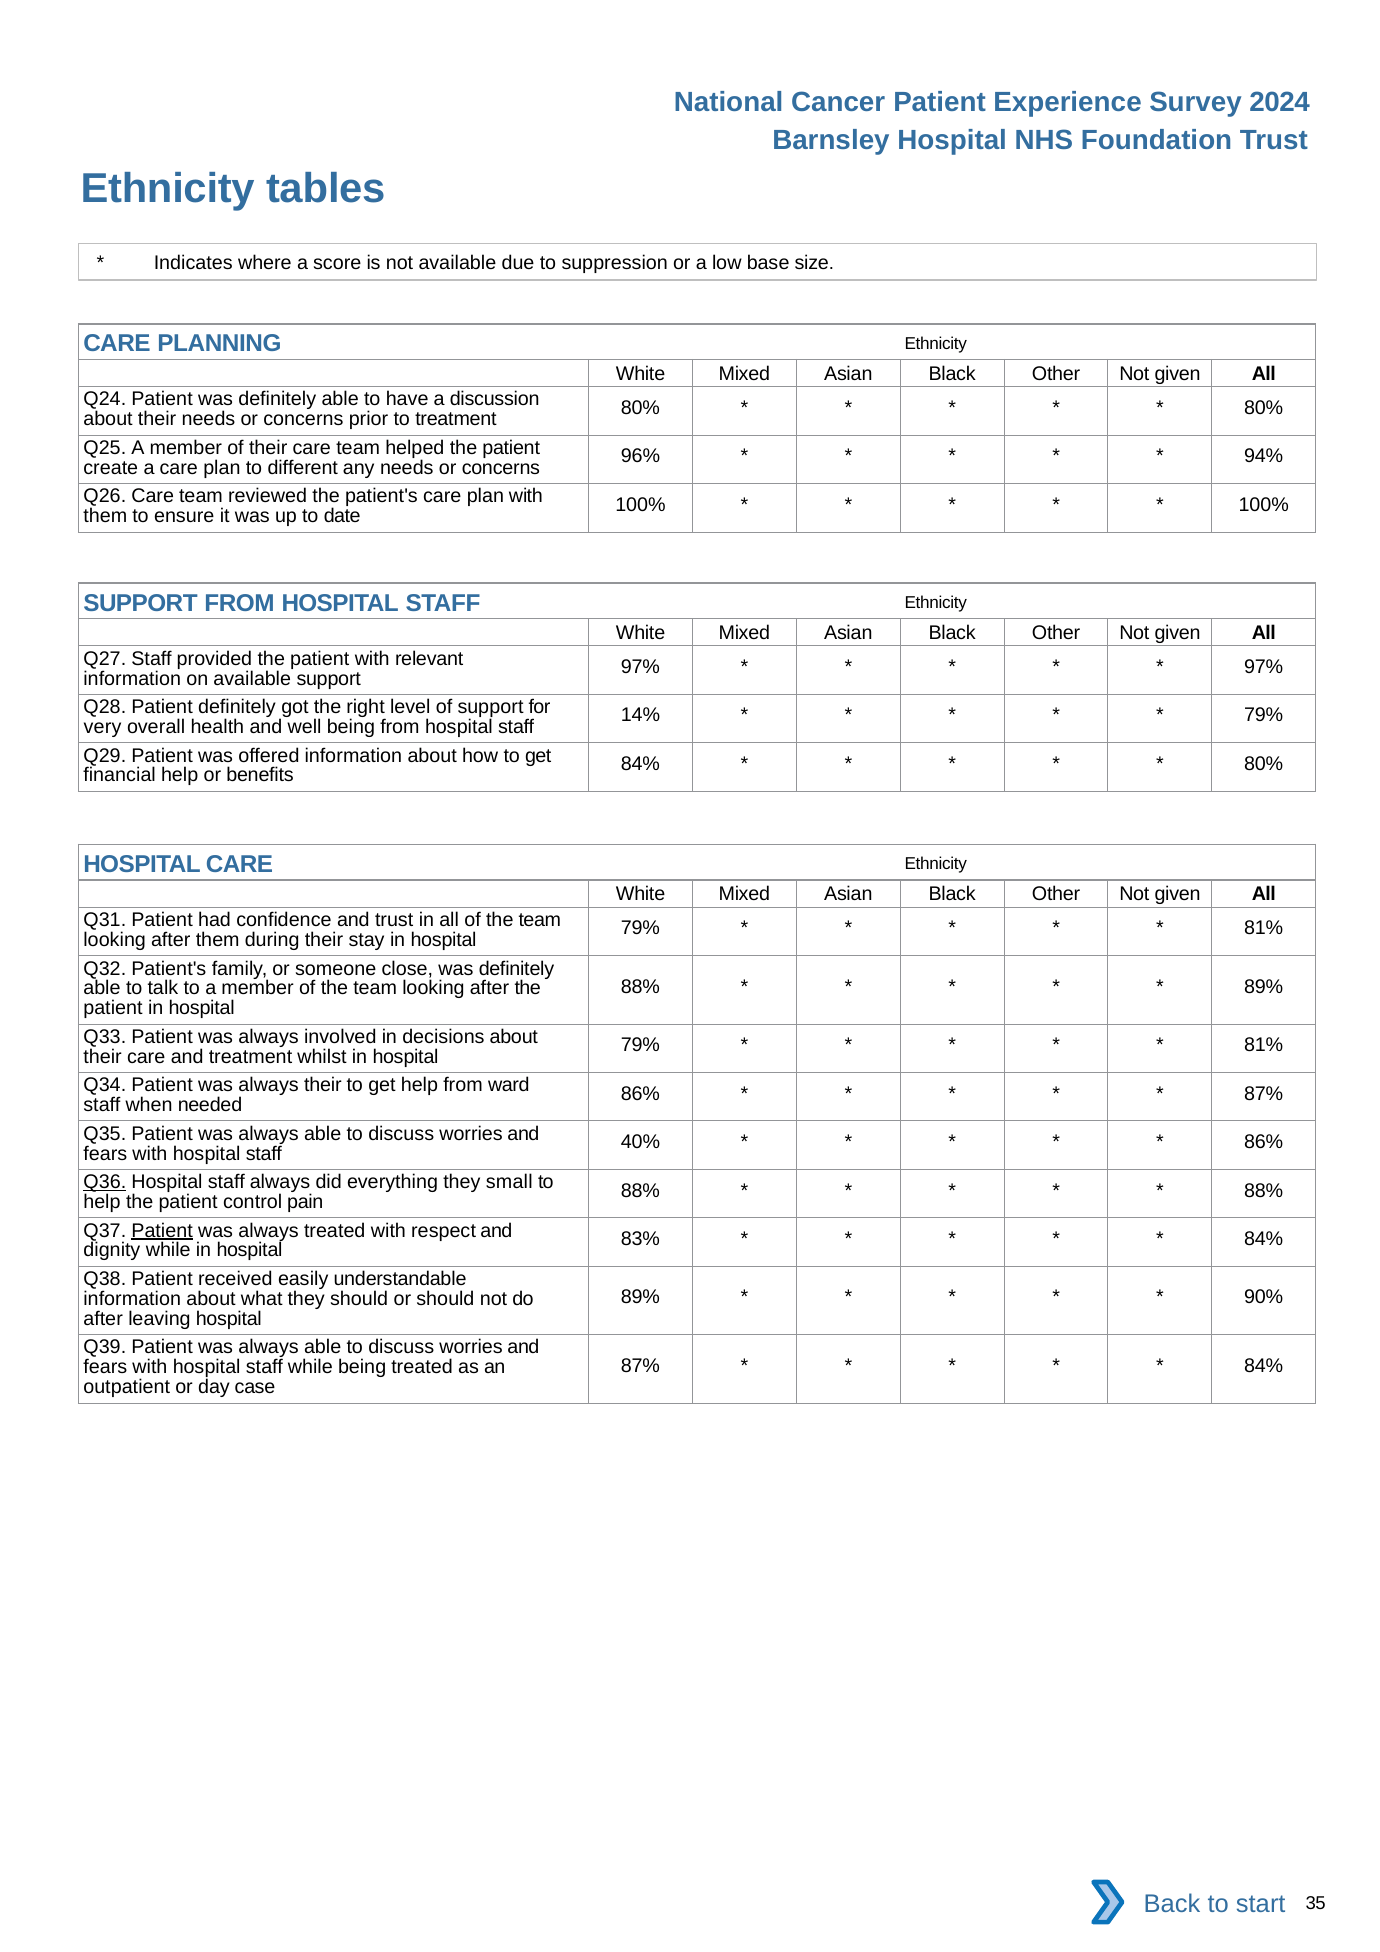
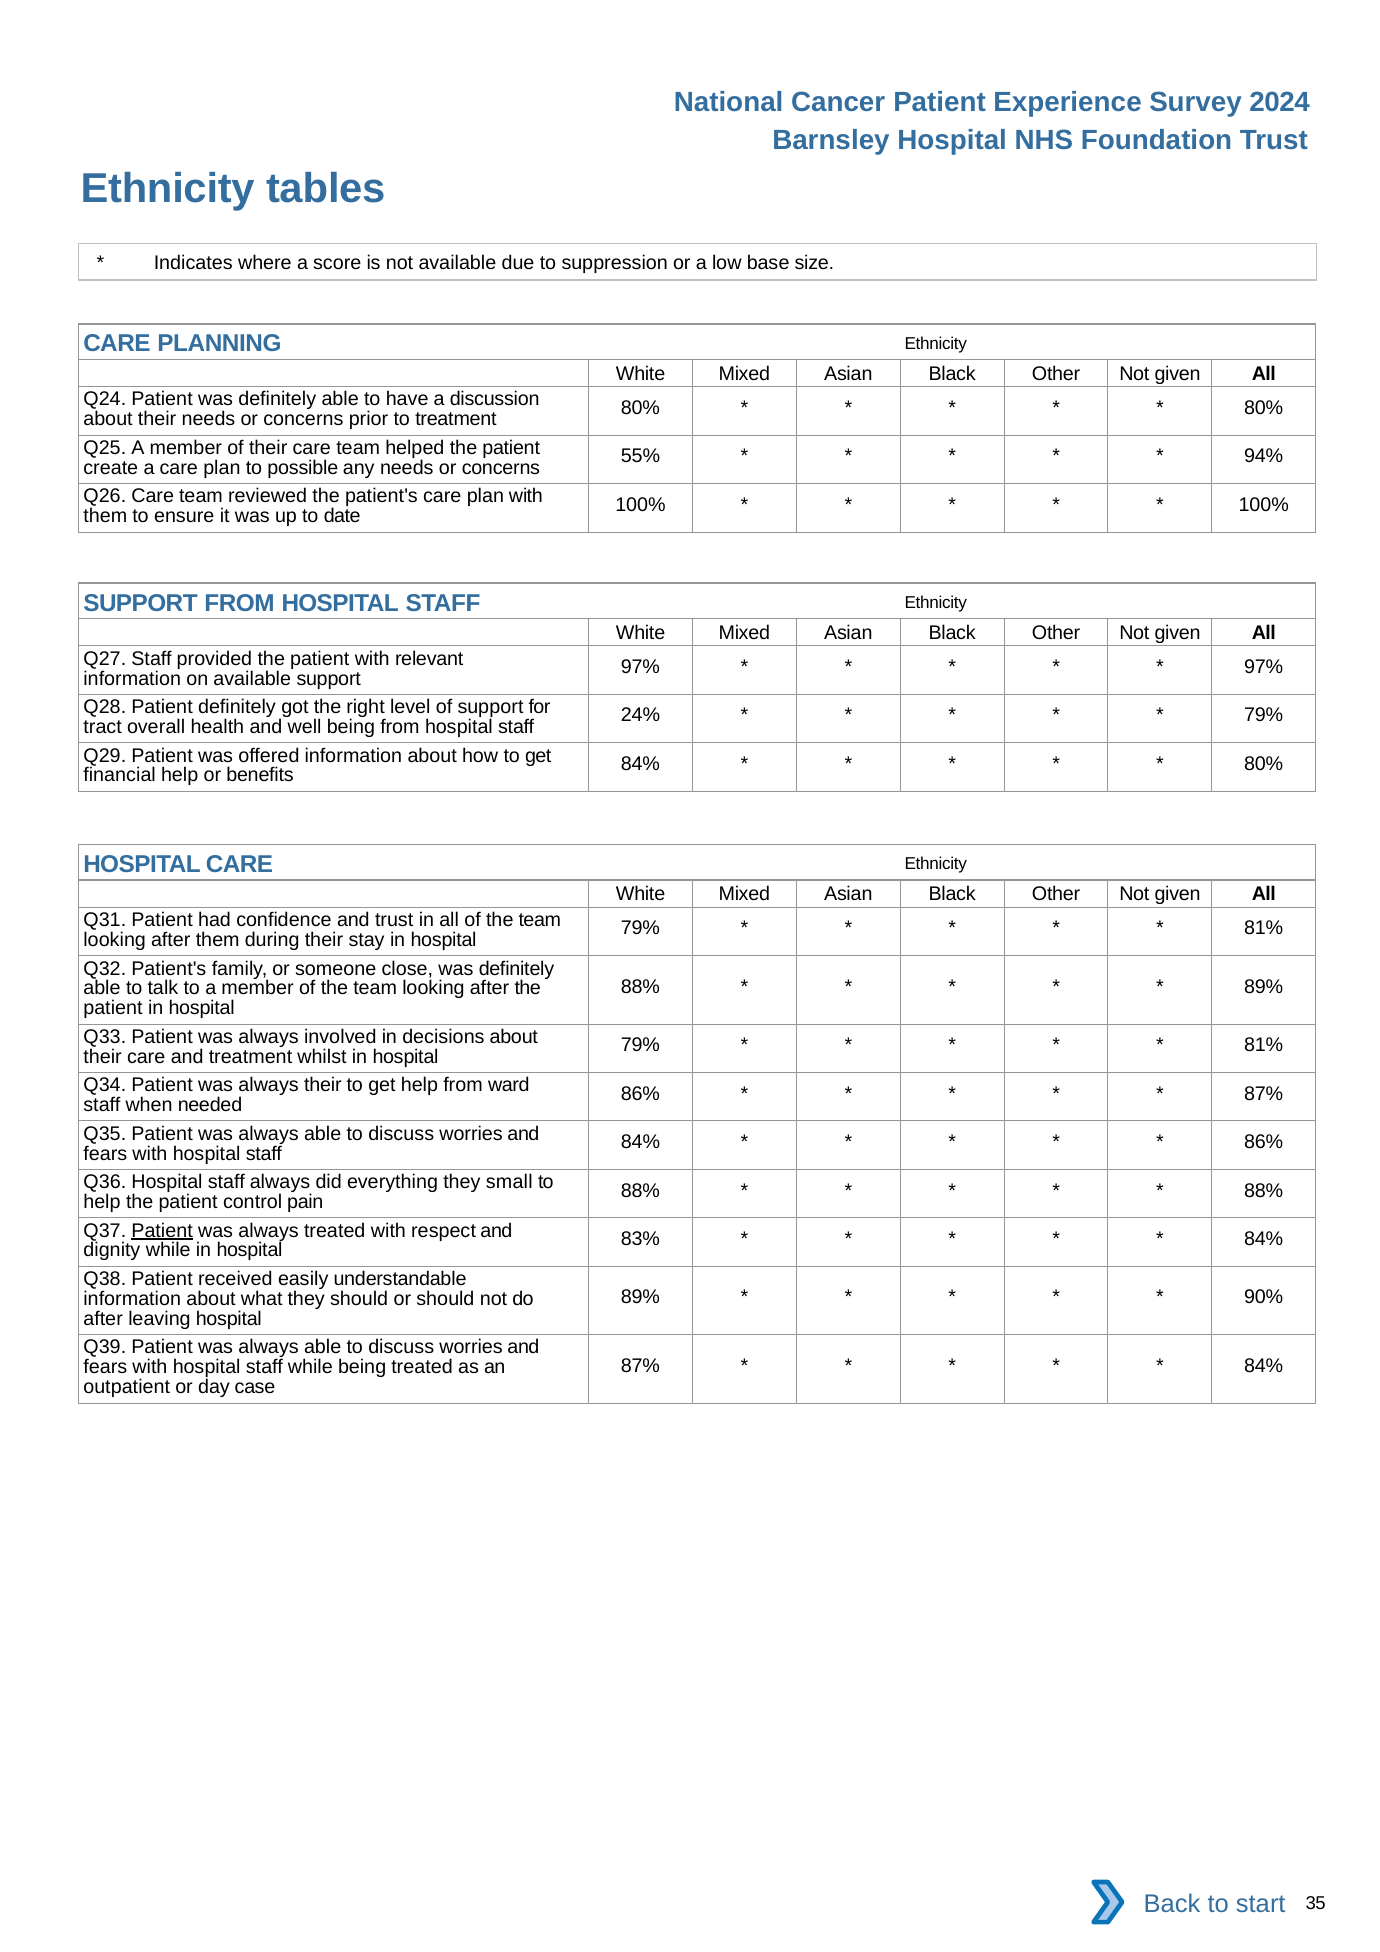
96%: 96% -> 55% (640, 456)
different: different -> possible (303, 468)
14%: 14% -> 24% (640, 716)
very: very -> tract (103, 727)
40%: 40% -> 84% (640, 1143)
Q36 underline: present -> none (105, 1183)
